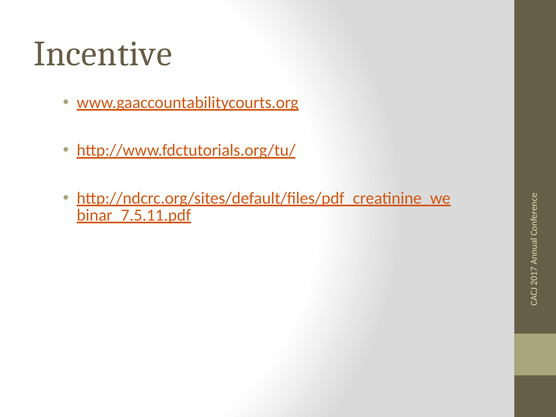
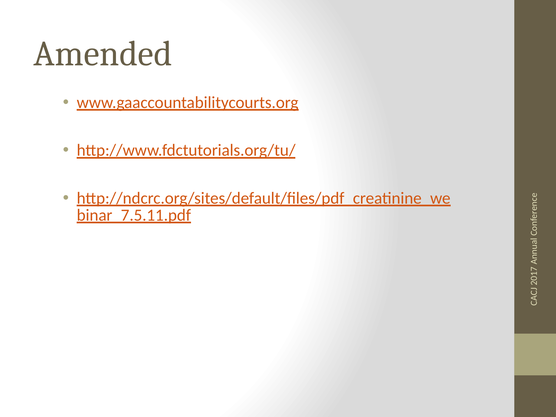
Incentive: Incentive -> Amended (103, 54)
